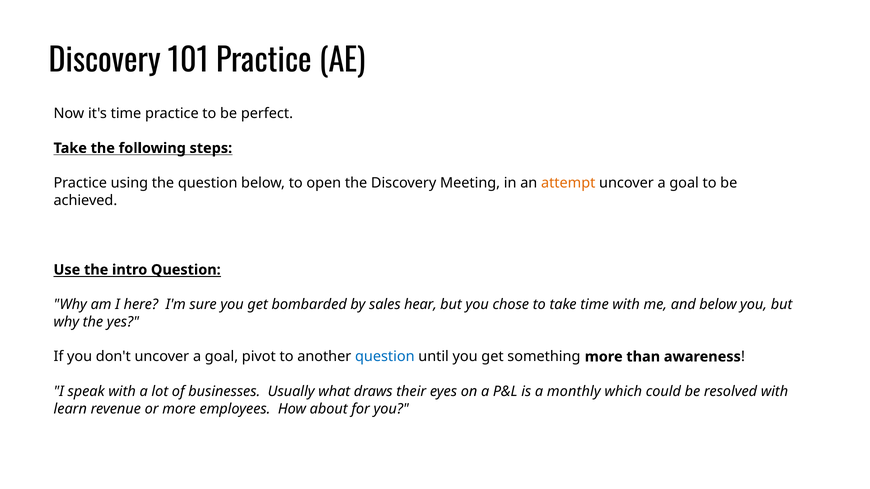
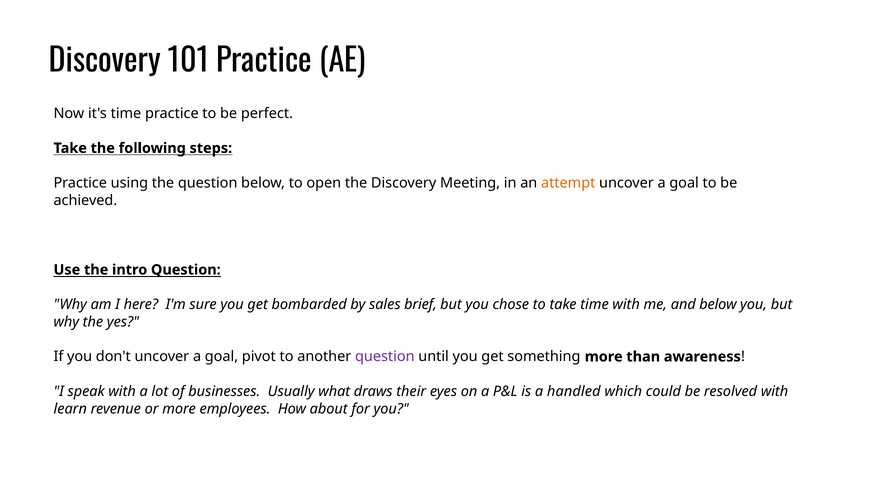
hear: hear -> brief (421, 305)
question colour: blue -> purple (385, 357)
monthly: monthly -> handled (574, 392)
